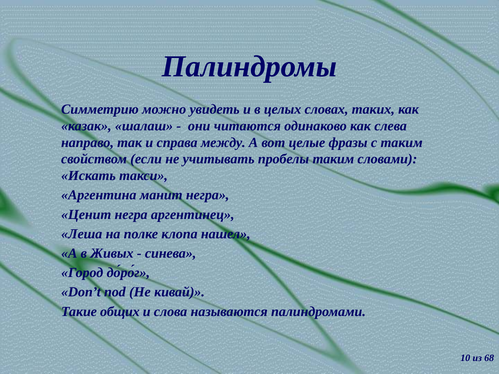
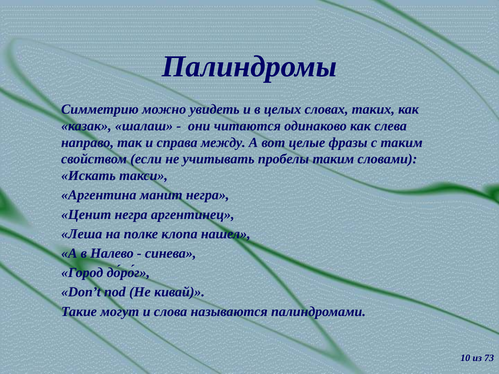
Живых: Живых -> Налево (112, 253)
общих: общих -> могут (120, 312)
68: 68 -> 73 (489, 358)
